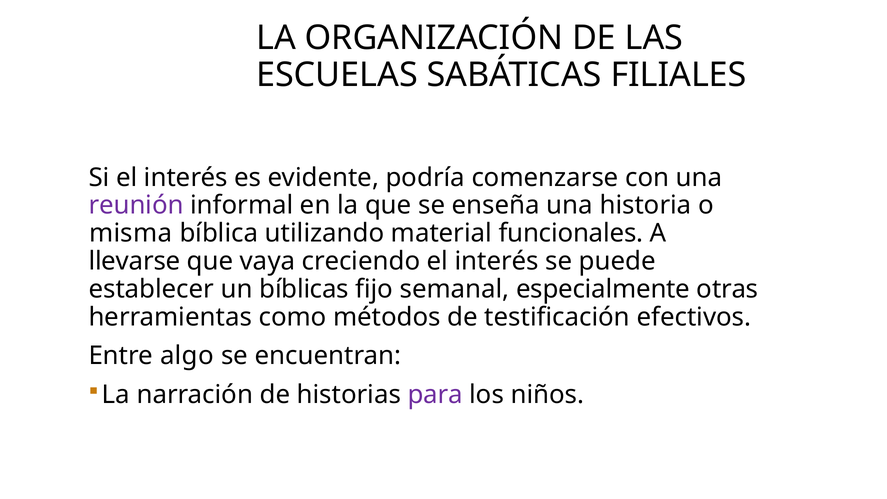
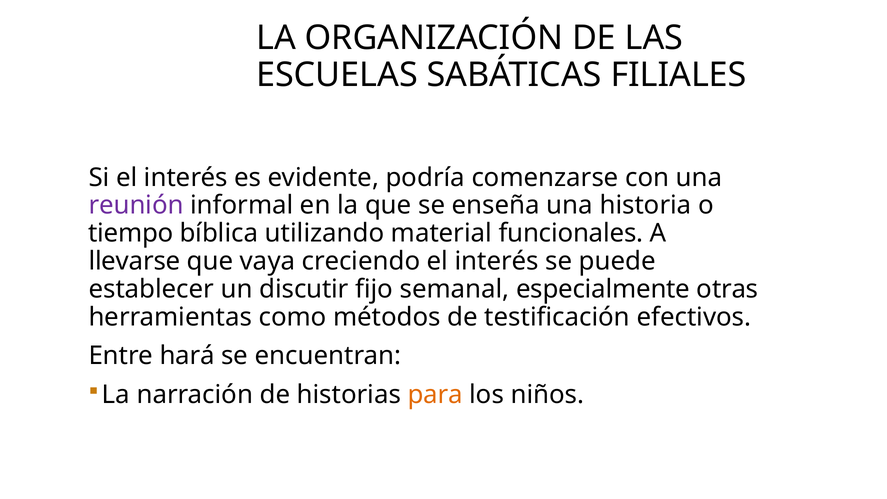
misma: misma -> tiempo (131, 233)
bíblicas: bíblicas -> discutir (304, 289)
algo: algo -> hará (187, 356)
para colour: purple -> orange (435, 395)
